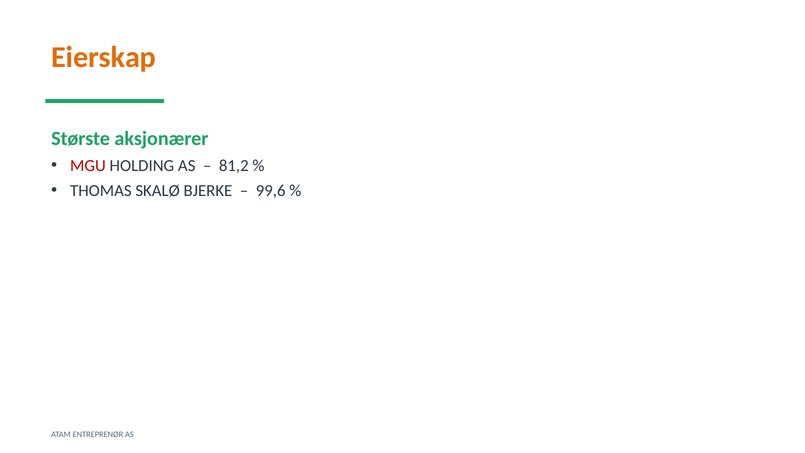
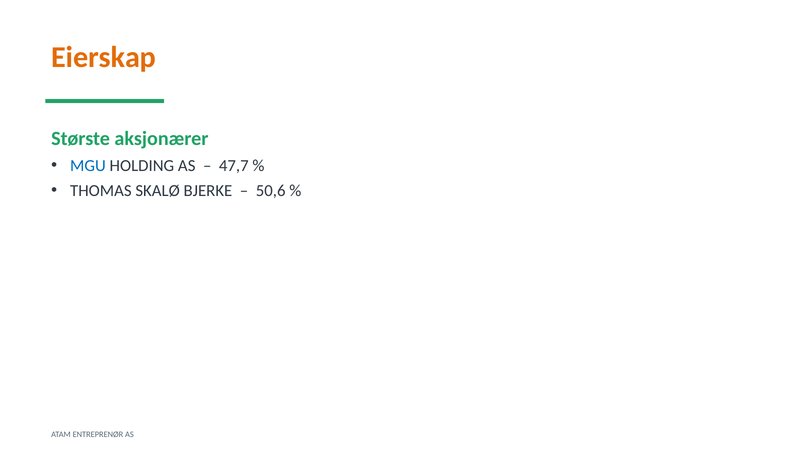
MGU colour: red -> blue (88, 166)
81,2: 81,2 -> 47,7 (234, 166)
99,6: 99,6 -> 50,6 (271, 191)
